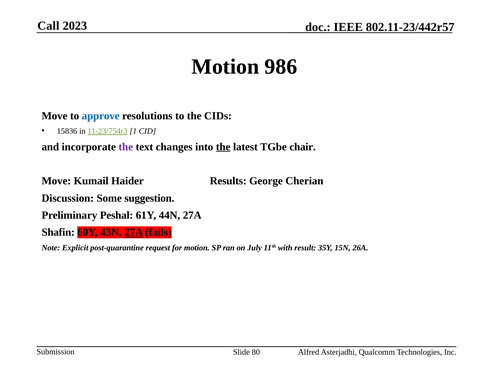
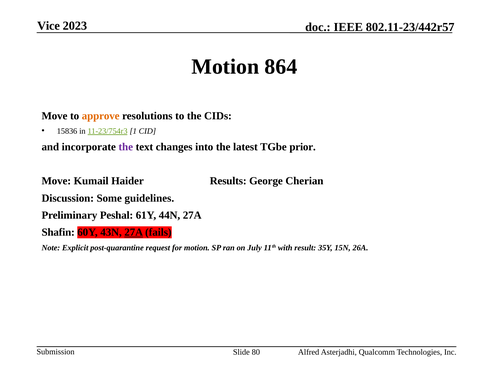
Call: Call -> Vice (49, 26)
986: 986 -> 864 (281, 67)
approve colour: blue -> orange (101, 116)
the underline: present -> none (223, 147)
chair: chair -> prior (303, 147)
suggestion: suggestion -> guidelines (149, 198)
